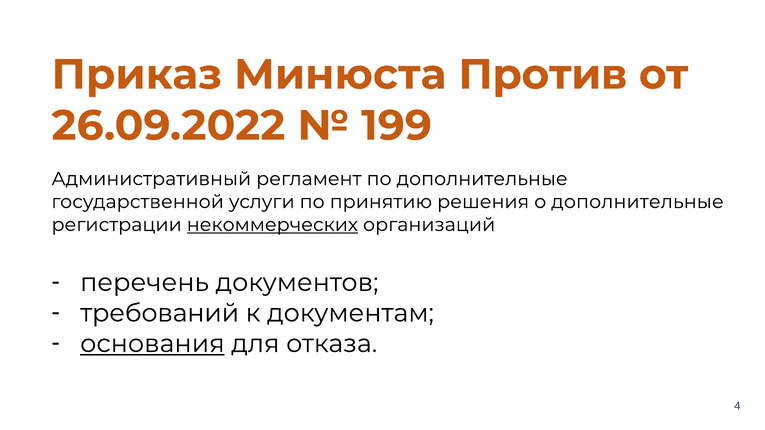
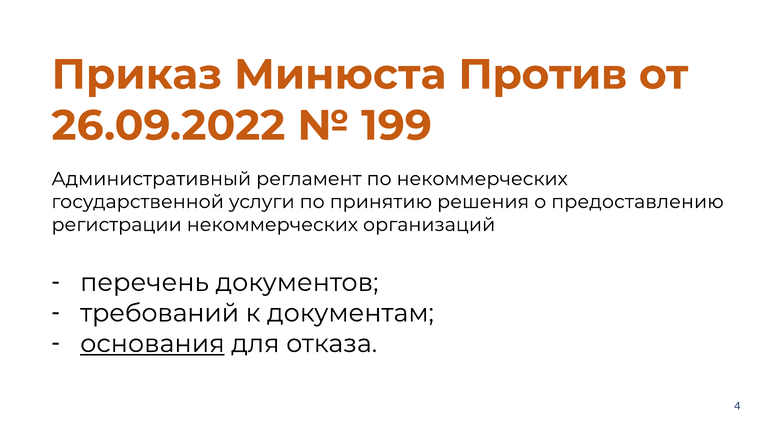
по дополнительные: дополнительные -> некоммерческих (482, 179)
о дополнительные: дополнительные -> предоставлению (638, 202)
некоммерческих underline: present -> none (272, 225)
